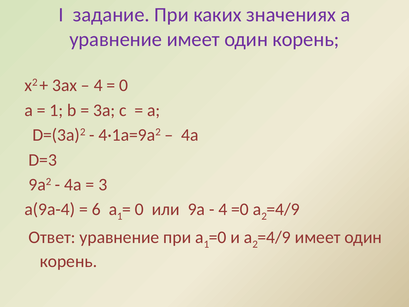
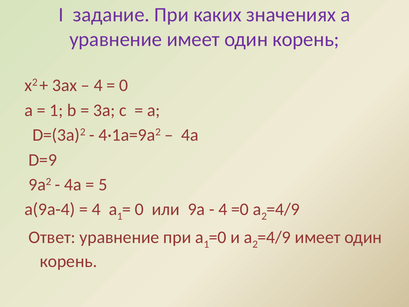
D=3: D=3 -> D=9 (43, 160)
3: 3 -> 5 (103, 185)
6: 6 -> 4 (96, 209)
